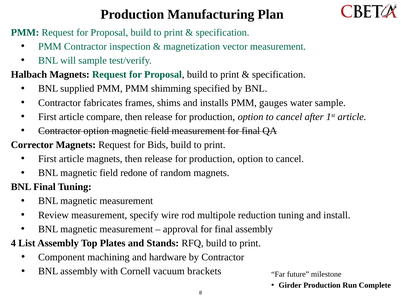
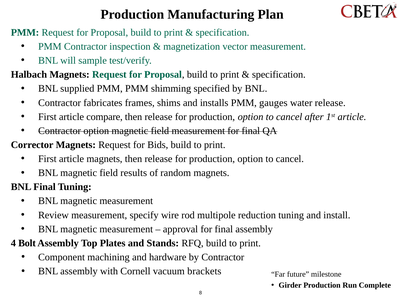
water sample: sample -> release (330, 103)
redone: redone -> results (134, 173)
List: List -> Bolt (27, 243)
